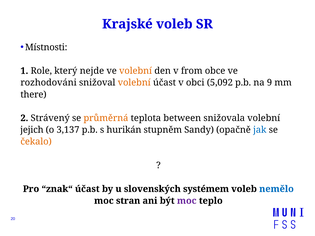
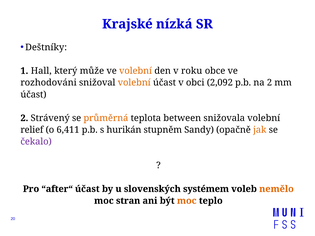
Krajské voleb: voleb -> nízká (174, 24)
Místnosti: Místnosti -> Deštníky (46, 47)
Role: Role -> Hall (41, 71)
nejde: nejde -> může (92, 71)
from: from -> roku (192, 71)
5,092: 5,092 -> 2,092 (220, 83)
na 9: 9 -> 2 (269, 83)
there: there -> účast (33, 95)
jejich: jejich -> relief (32, 130)
3,137: 3,137 -> 6,411 (68, 130)
jak colour: blue -> orange (260, 130)
čekalo colour: orange -> purple (36, 142)
znak“: znak“ -> after“ (57, 189)
nemělo colour: blue -> orange (276, 189)
moc colour: purple -> orange (187, 201)
